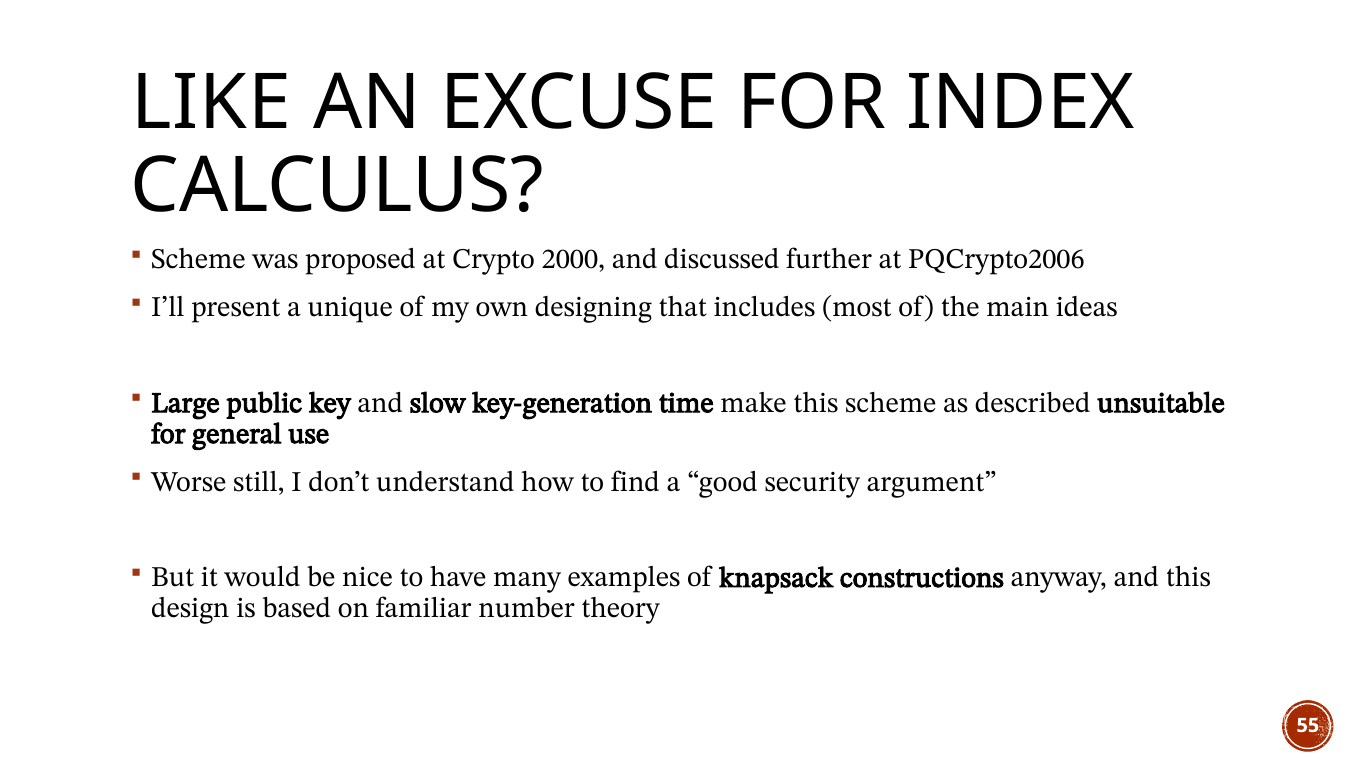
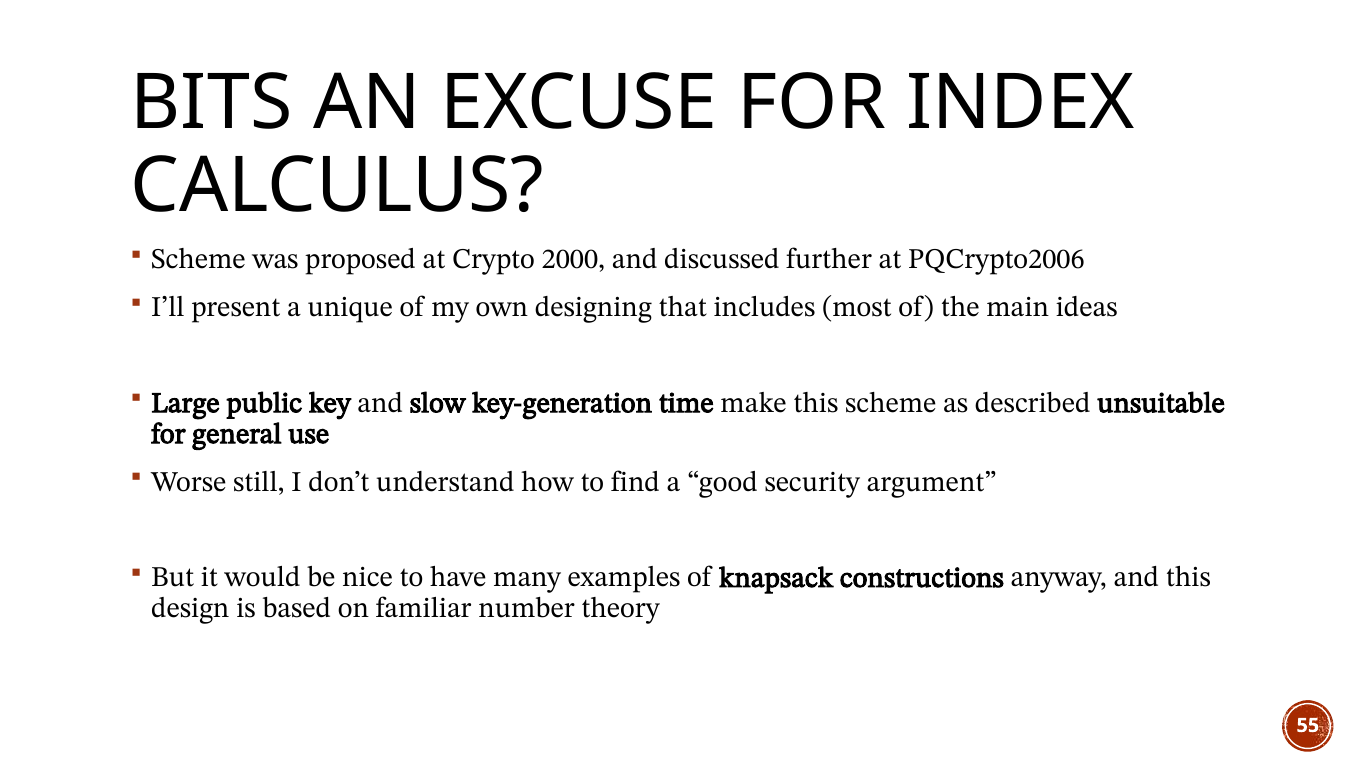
LIKE: LIKE -> BITS (212, 103)
